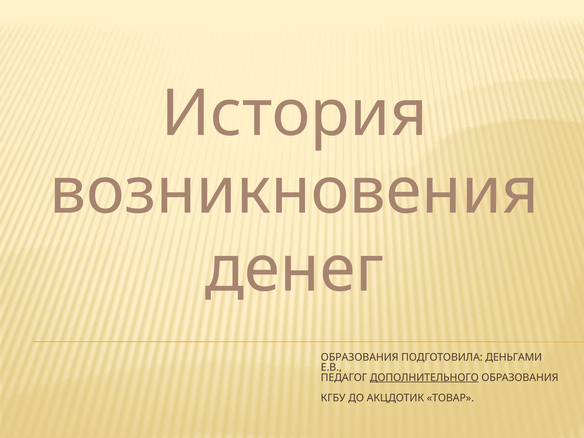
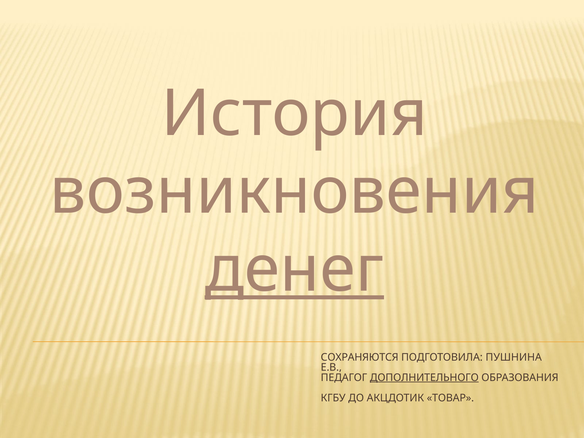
денег underline: none -> present (294, 269)
ОБРАЗОВАНИЯ: ОБРАЗОВАНИЯ -> СОХРАНЯЮТСЯ (360, 357)
ДЕНЬГАМИ: ДЕНЬГАМИ -> ПУШНИНА (514, 357)
